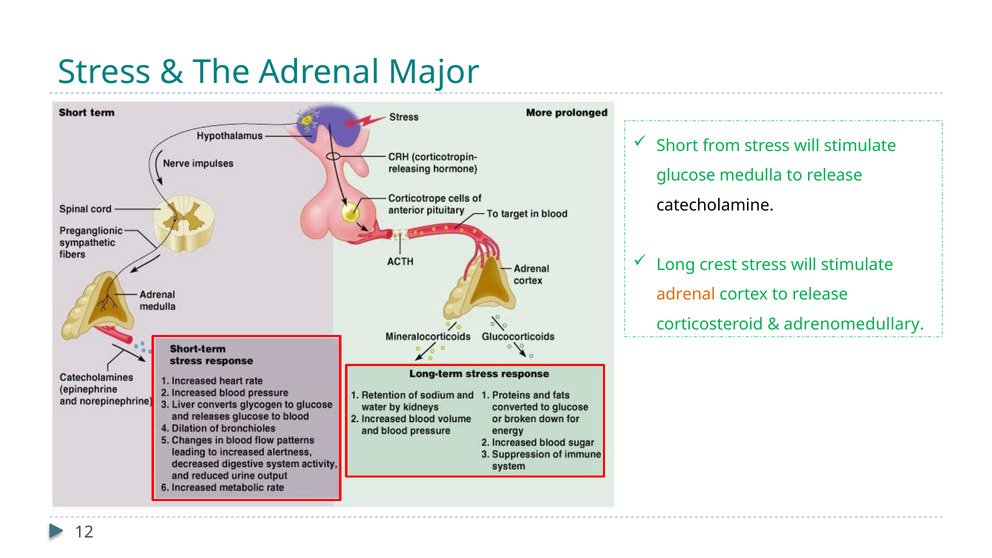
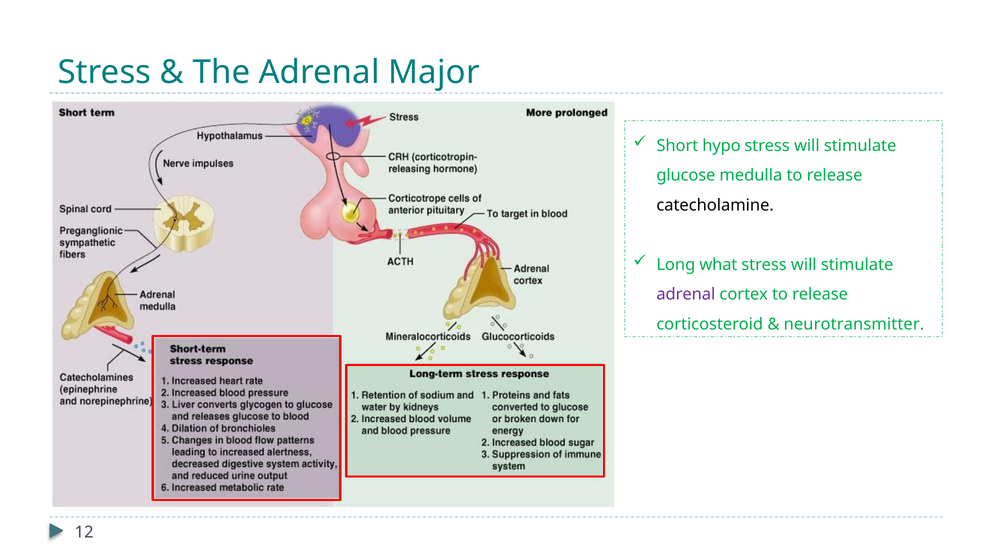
from: from -> hypo (721, 146)
crest: crest -> what (718, 265)
adrenal colour: orange -> purple (686, 294)
adrenomedullary: adrenomedullary -> neurotransmitter (854, 324)
